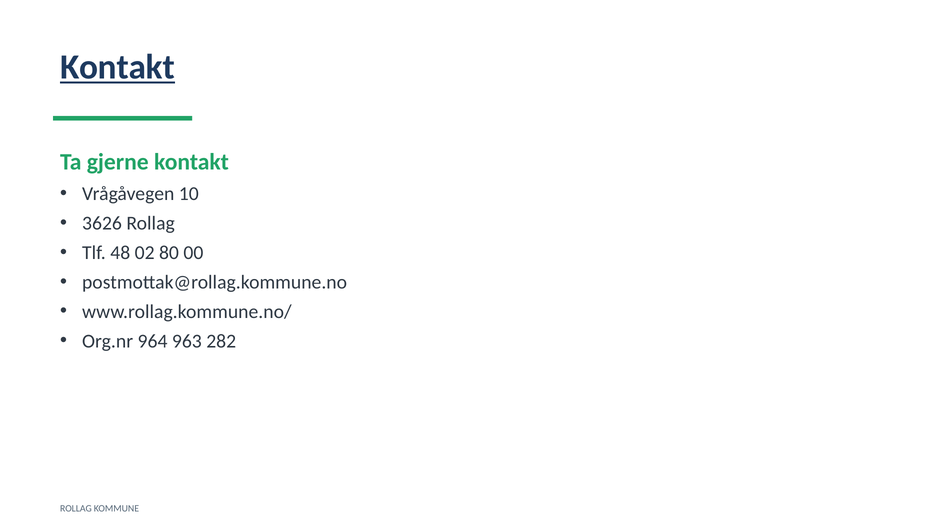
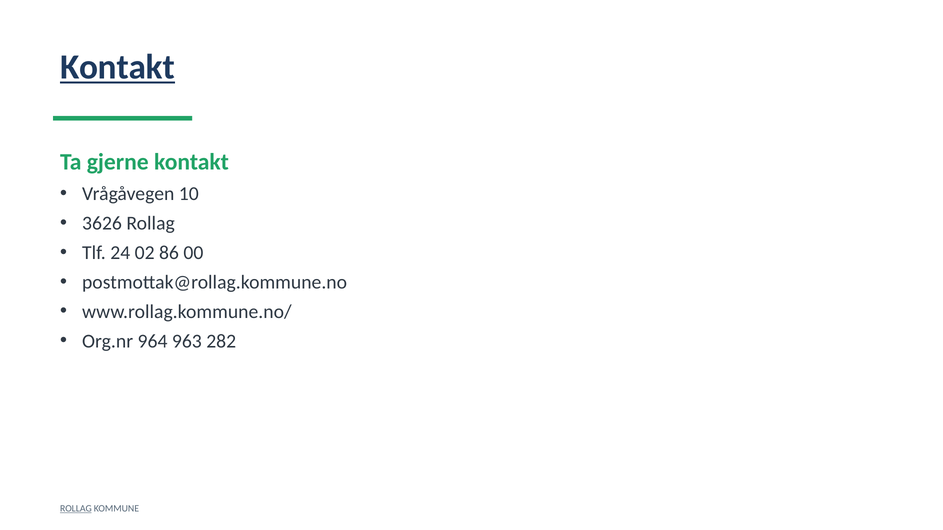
48: 48 -> 24 (120, 253)
80: 80 -> 86 (169, 253)
ROLLAG underline: none -> present (76, 509)
